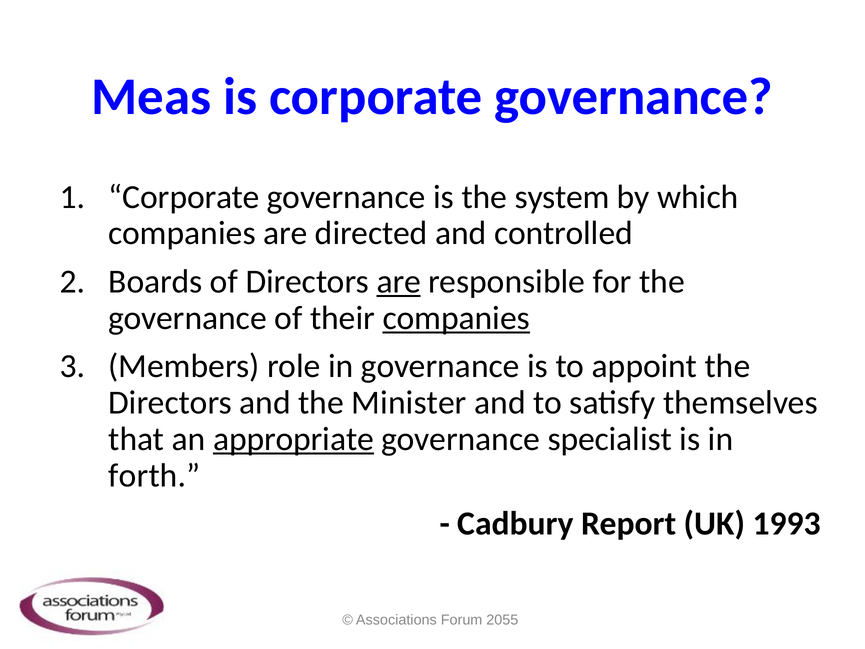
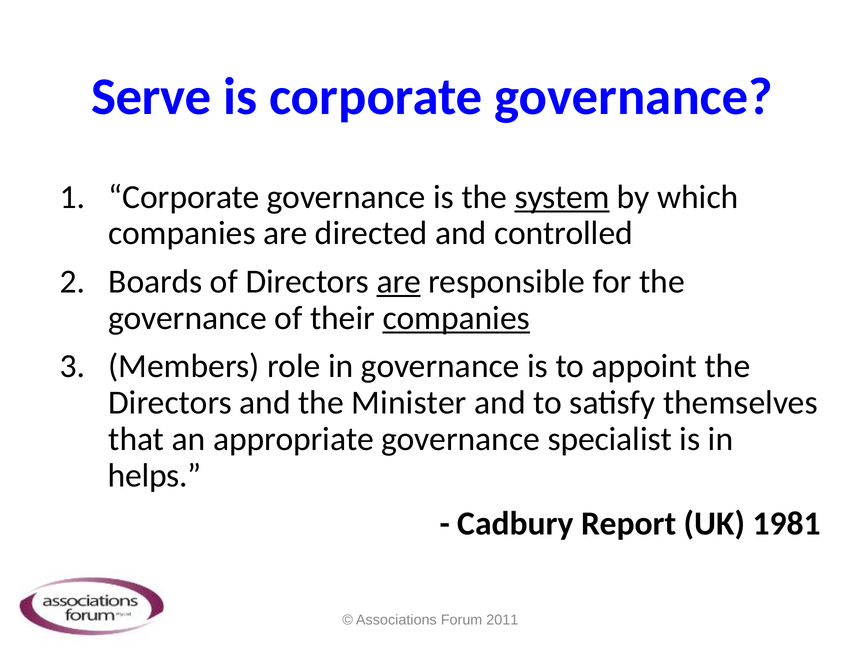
Meas: Meas -> Serve (151, 97)
system underline: none -> present (562, 197)
appropriate underline: present -> none (293, 439)
forth: forth -> helps (155, 475)
1993: 1993 -> 1981 (787, 524)
2055: 2055 -> 2011 (502, 620)
